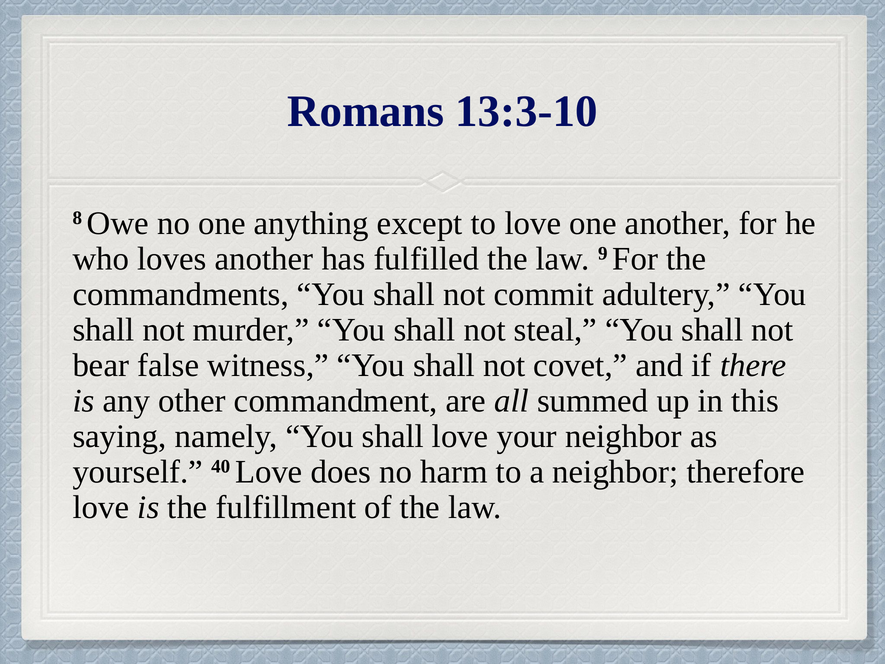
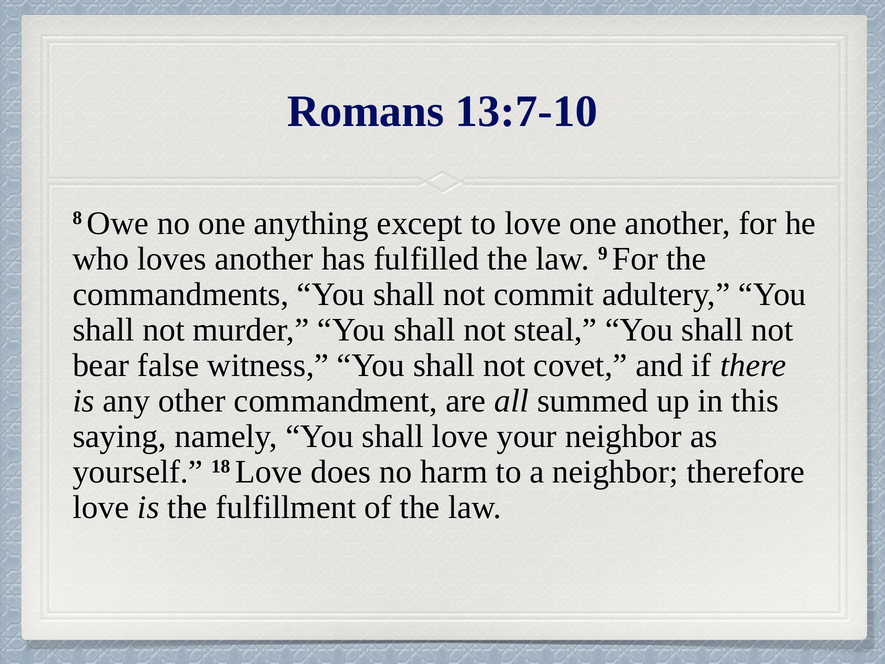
13:3-10: 13:3-10 -> 13:7-10 (527, 111)
40: 40 -> 18 (221, 466)
